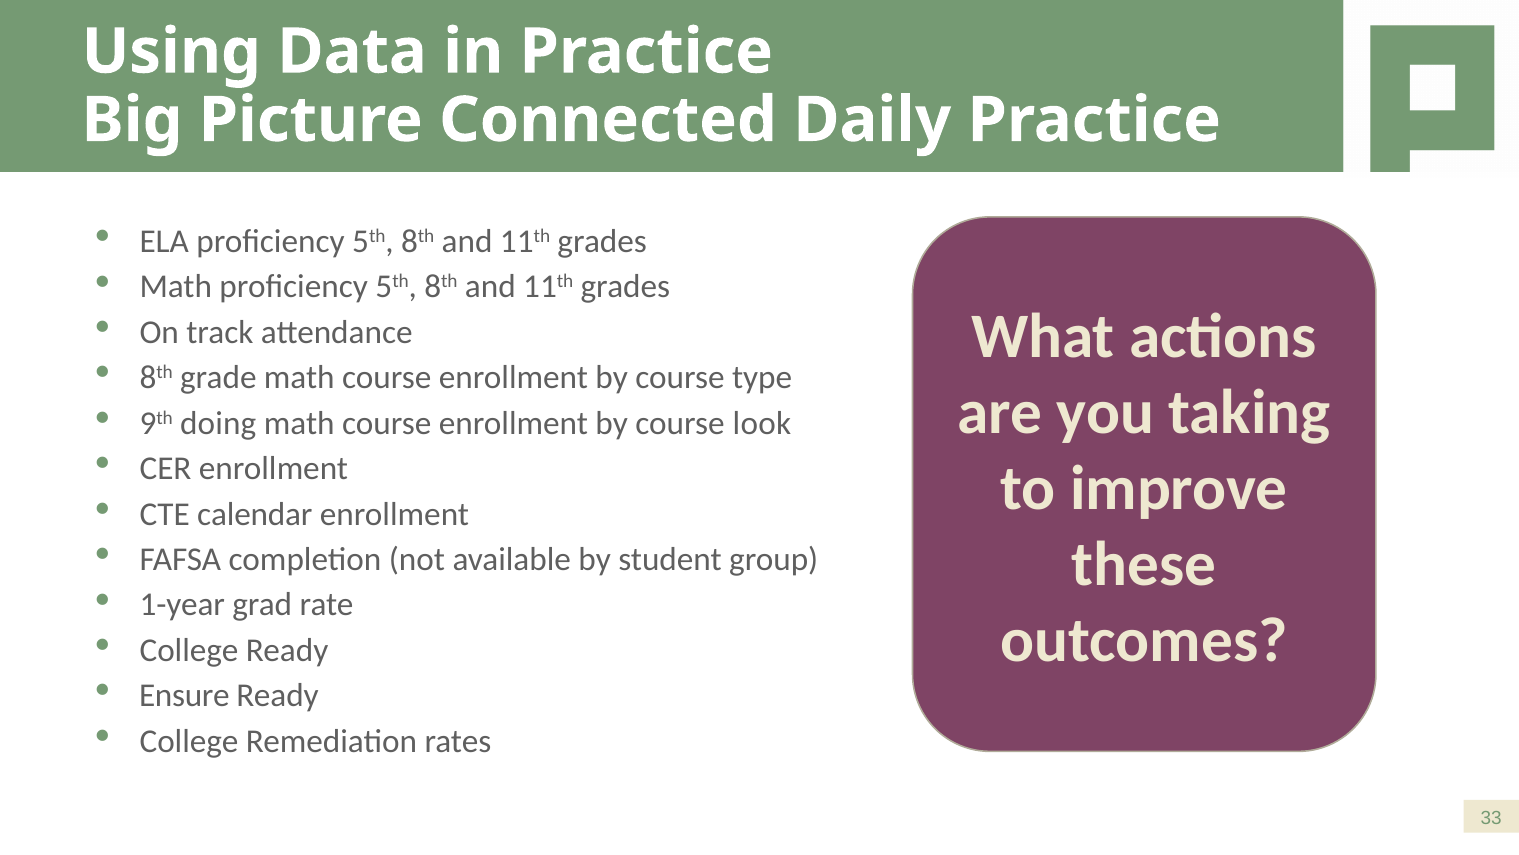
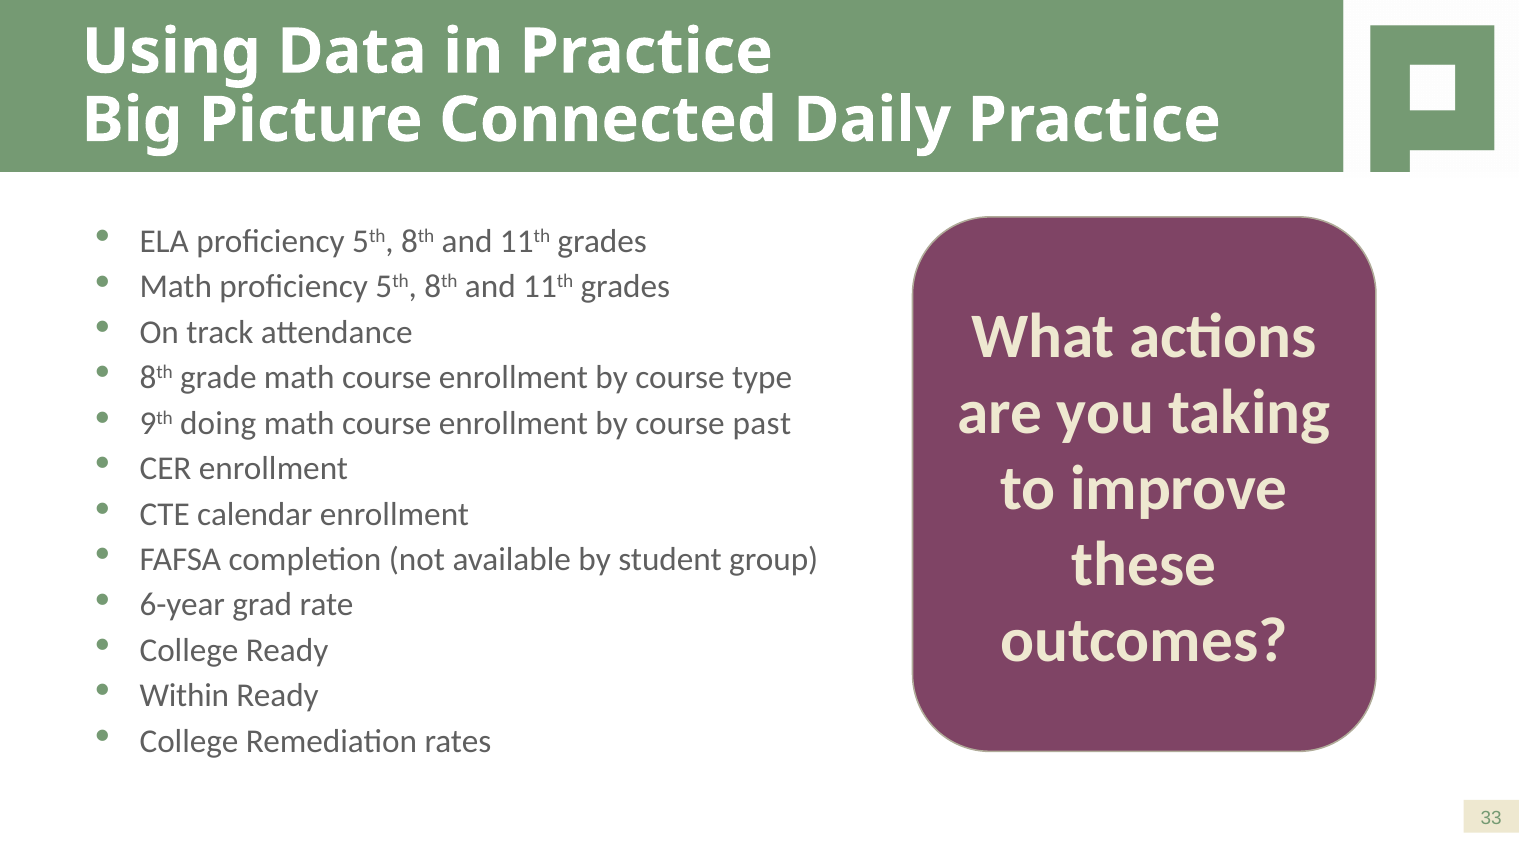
look: look -> past (762, 423)
1-year: 1-year -> 6-year (182, 605)
Ensure: Ensure -> Within (184, 695)
